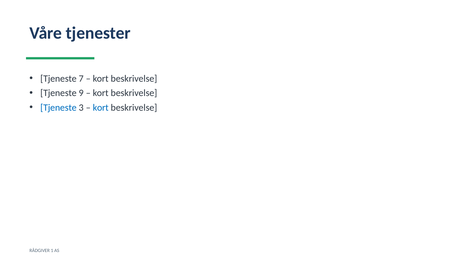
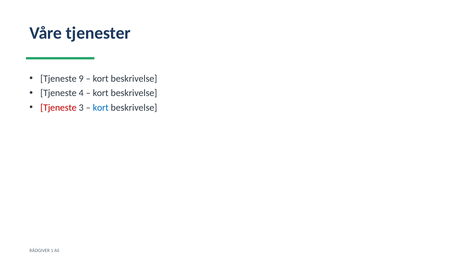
7: 7 -> 9 (81, 78)
9: 9 -> 4 (81, 93)
Tjeneste colour: blue -> red (58, 107)
